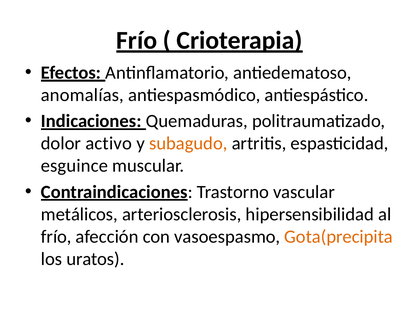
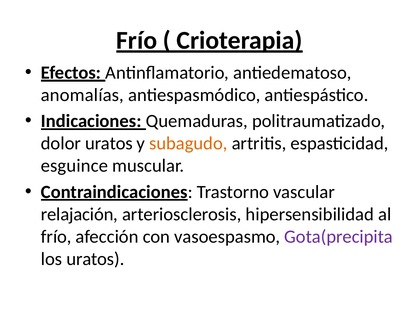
dolor activo: activo -> uratos (109, 144)
metálicos: metálicos -> relajación (79, 214)
Gota(precipita colour: orange -> purple (339, 237)
